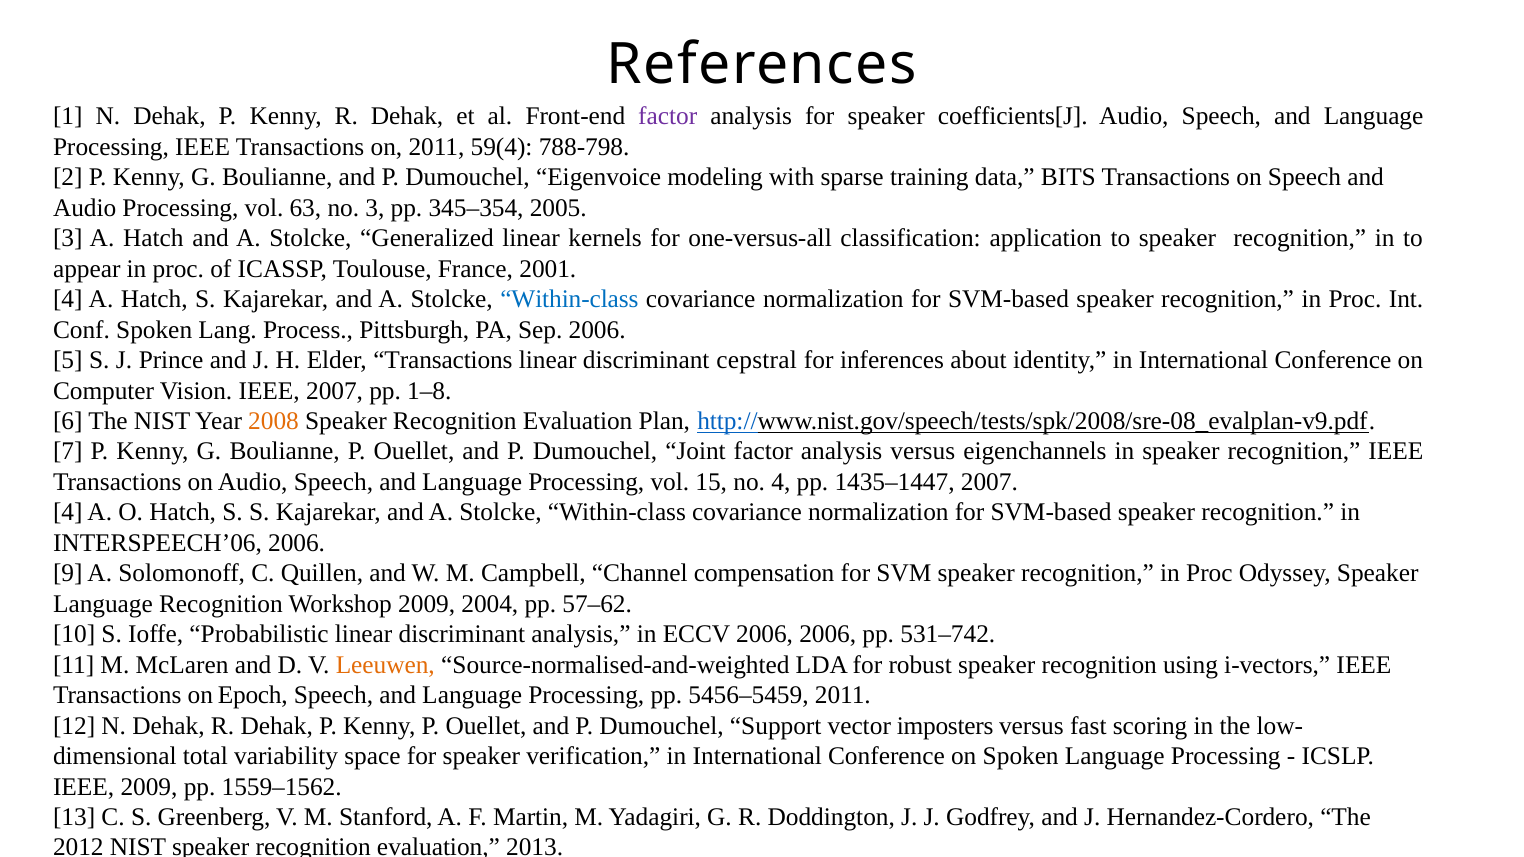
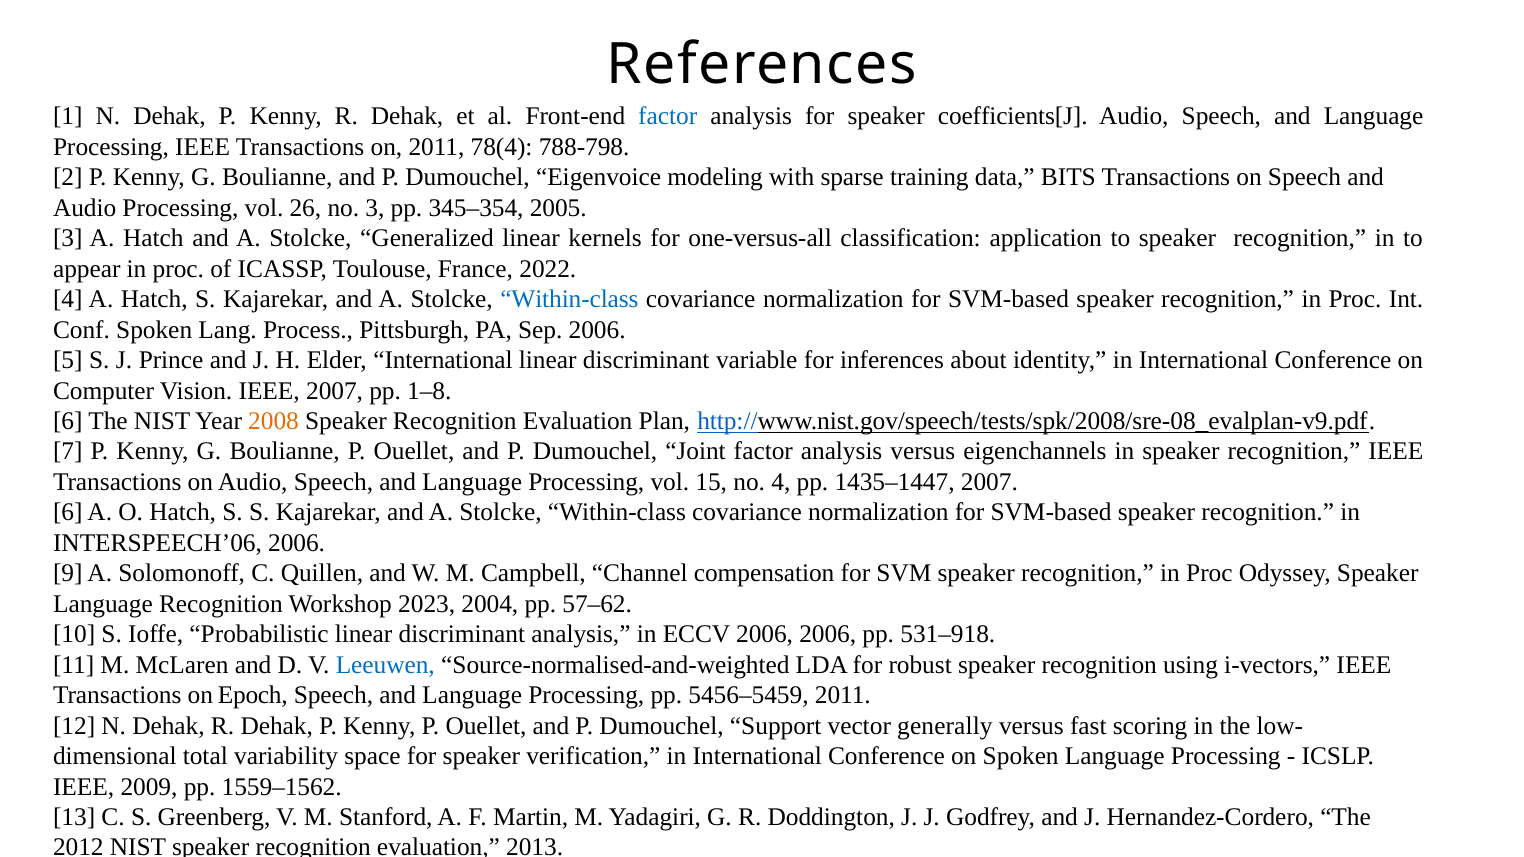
factor colour: purple -> blue (668, 117)
59(4: 59(4 -> 78(4 (502, 147)
63: 63 -> 26 (305, 208)
2001: 2001 -> 2022 (548, 269)
Elder Transactions: Transactions -> International (443, 360)
cepstral: cepstral -> variable (757, 360)
4: 4 -> 6 (68, 513)
Workshop 2009: 2009 -> 2023 (427, 604)
531–742: 531–742 -> 531–918 (948, 635)
Leeuwen colour: orange -> blue (385, 665)
imposters: imposters -> generally (945, 726)
